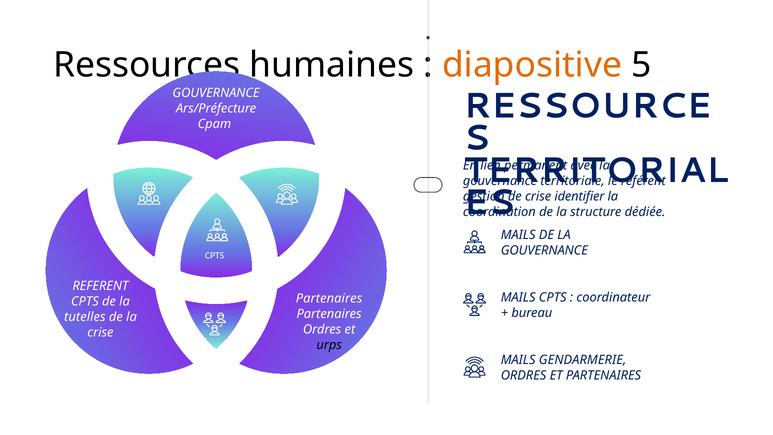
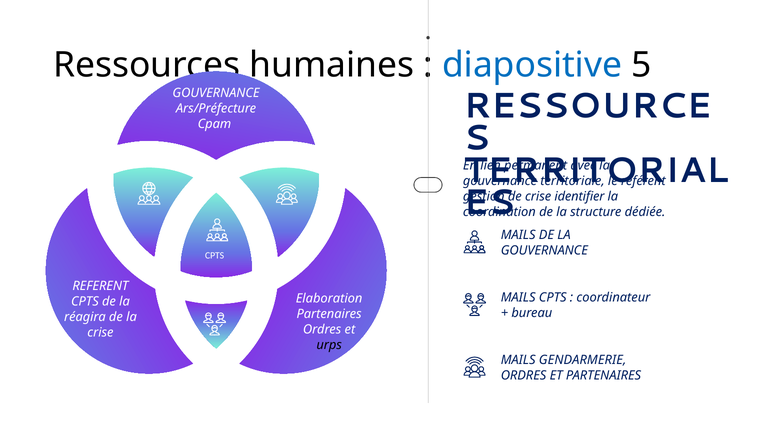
diapositive colour: orange -> blue (532, 65)
Partenaires: Partenaires -> Elaboration (329, 298)
tutelles: tutelles -> réagira (85, 317)
